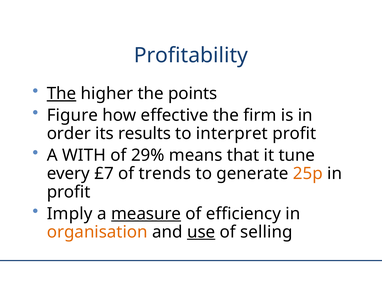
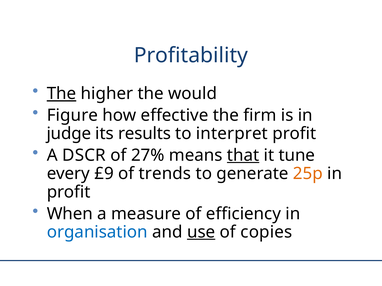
points: points -> would (193, 94)
order: order -> judge (69, 134)
WITH: WITH -> DSCR (84, 156)
29%: 29% -> 27% (148, 156)
that underline: none -> present (243, 156)
£7: £7 -> £9 (104, 174)
Imply: Imply -> When (70, 214)
measure underline: present -> none (146, 214)
organisation colour: orange -> blue (97, 232)
selling: selling -> copies (266, 232)
